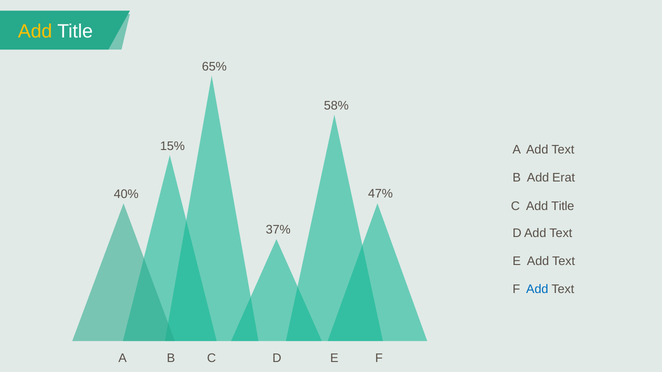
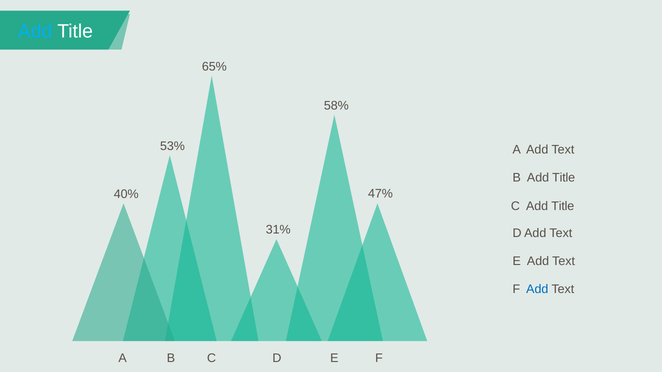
Add colour: yellow -> light blue (35, 31)
15%: 15% -> 53% (172, 146)
B Add Erat: Erat -> Title (564, 178)
37%: 37% -> 31% (278, 230)
